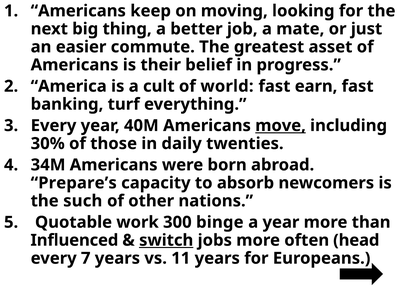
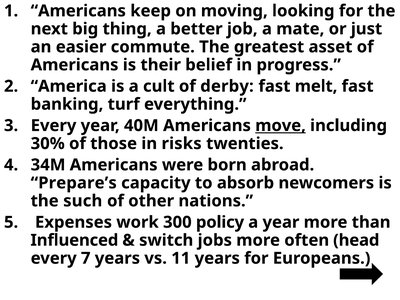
world: world -> derby (227, 86)
earn: earn -> melt (316, 86)
daily: daily -> risks (182, 144)
Quotable: Quotable -> Expenses (74, 222)
binge: binge -> policy (220, 222)
switch underline: present -> none (166, 240)
